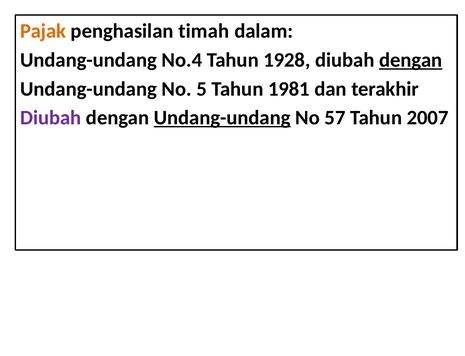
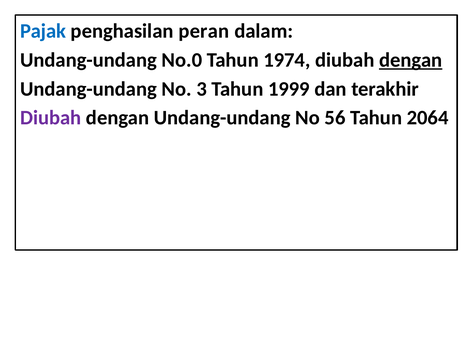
Pajak colour: orange -> blue (43, 31)
timah: timah -> peran (204, 31)
No.4: No.4 -> No.0 (182, 60)
1928: 1928 -> 1974 (287, 60)
5: 5 -> 3 (202, 89)
1981: 1981 -> 1999 (289, 89)
Undang-undang underline: present -> none (222, 118)
57: 57 -> 56 (335, 118)
2007: 2007 -> 2064 (428, 118)
